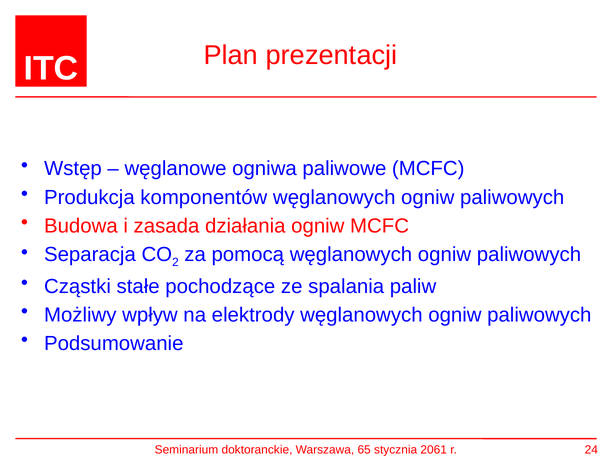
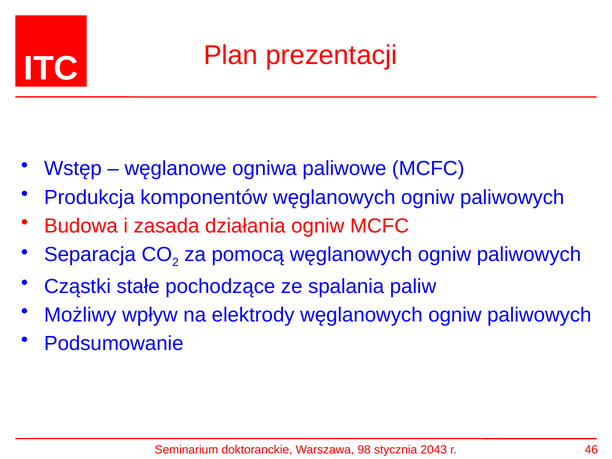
65: 65 -> 98 (364, 450)
2061: 2061 -> 2043 (434, 450)
24: 24 -> 46 (591, 450)
